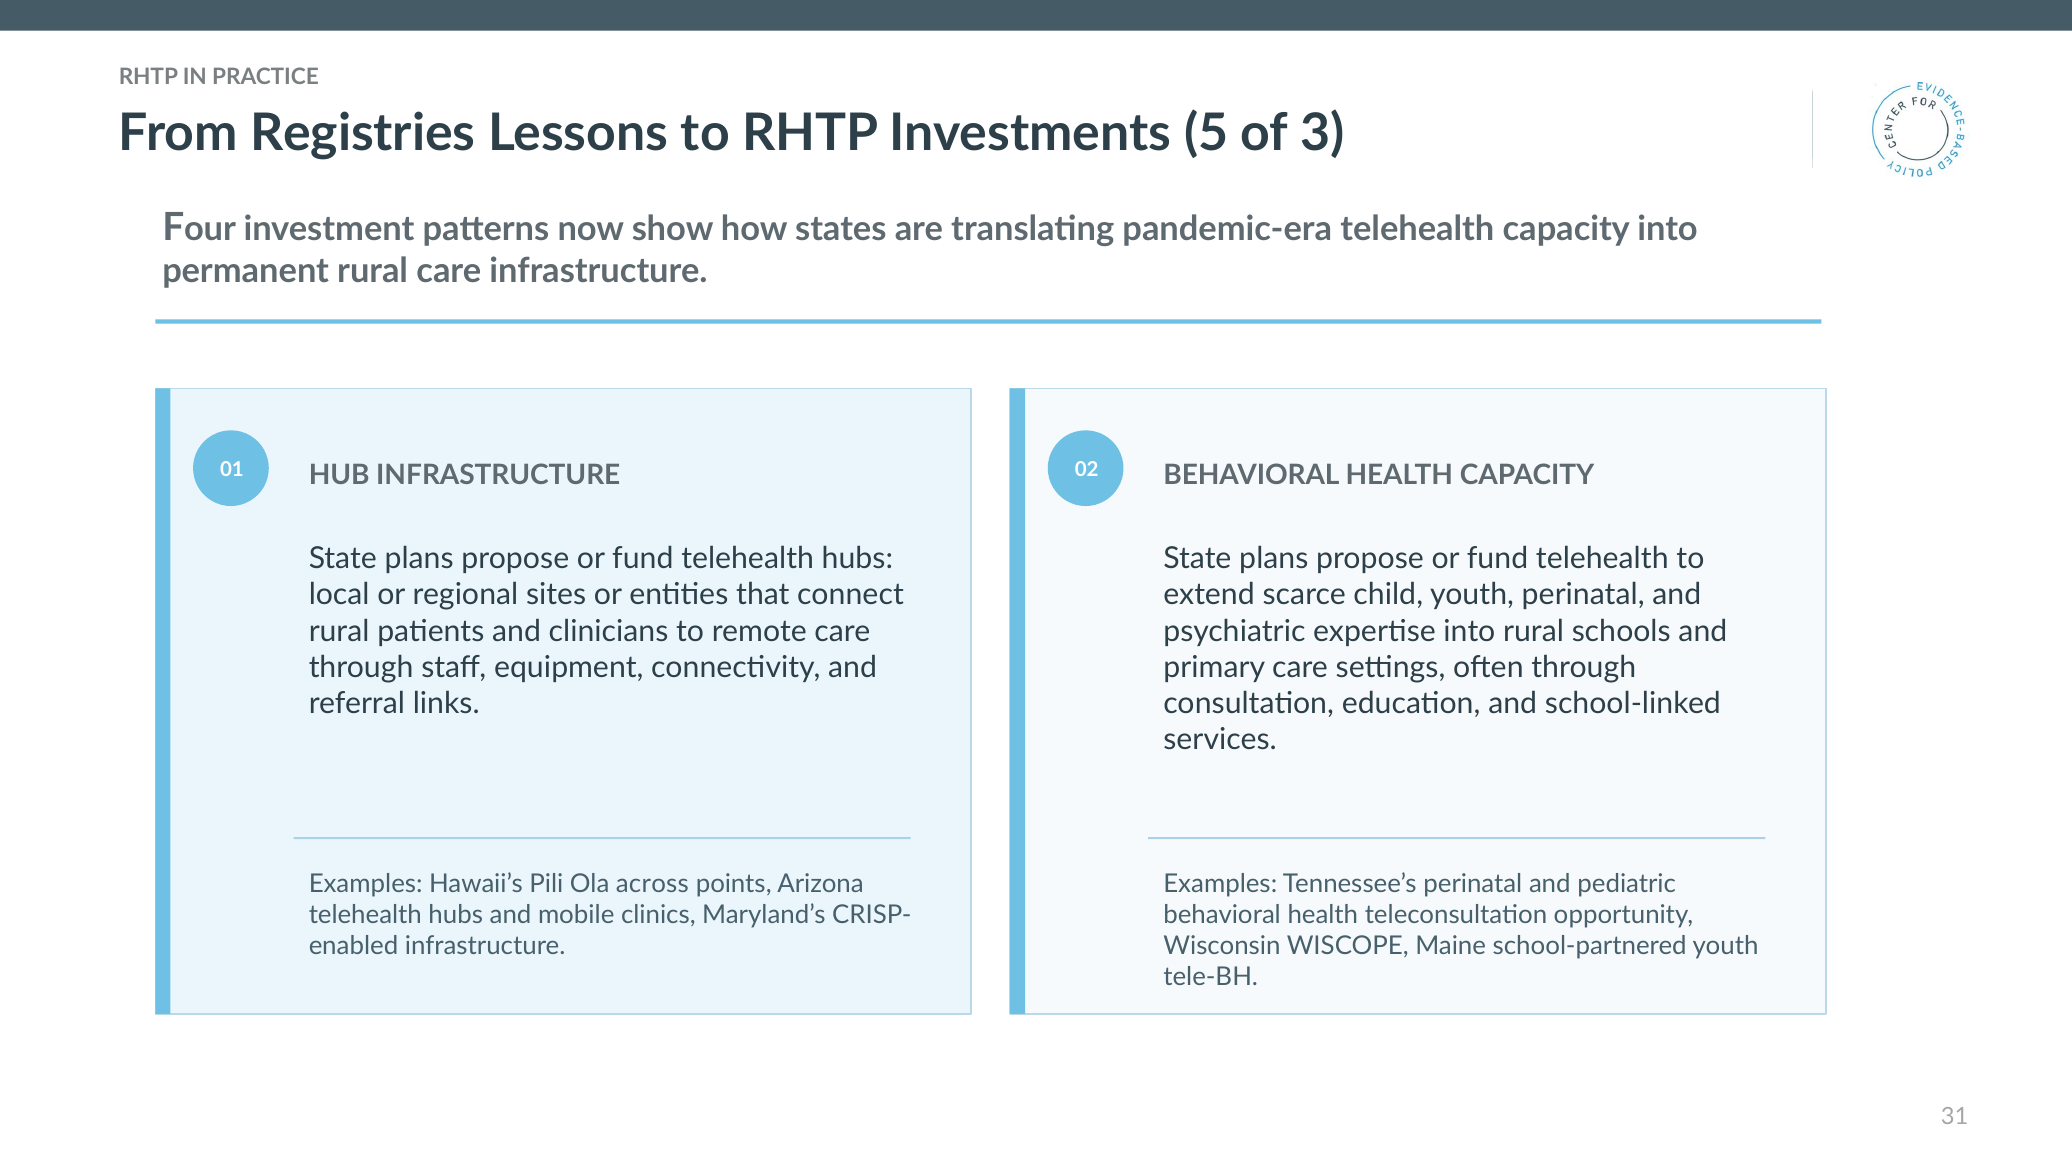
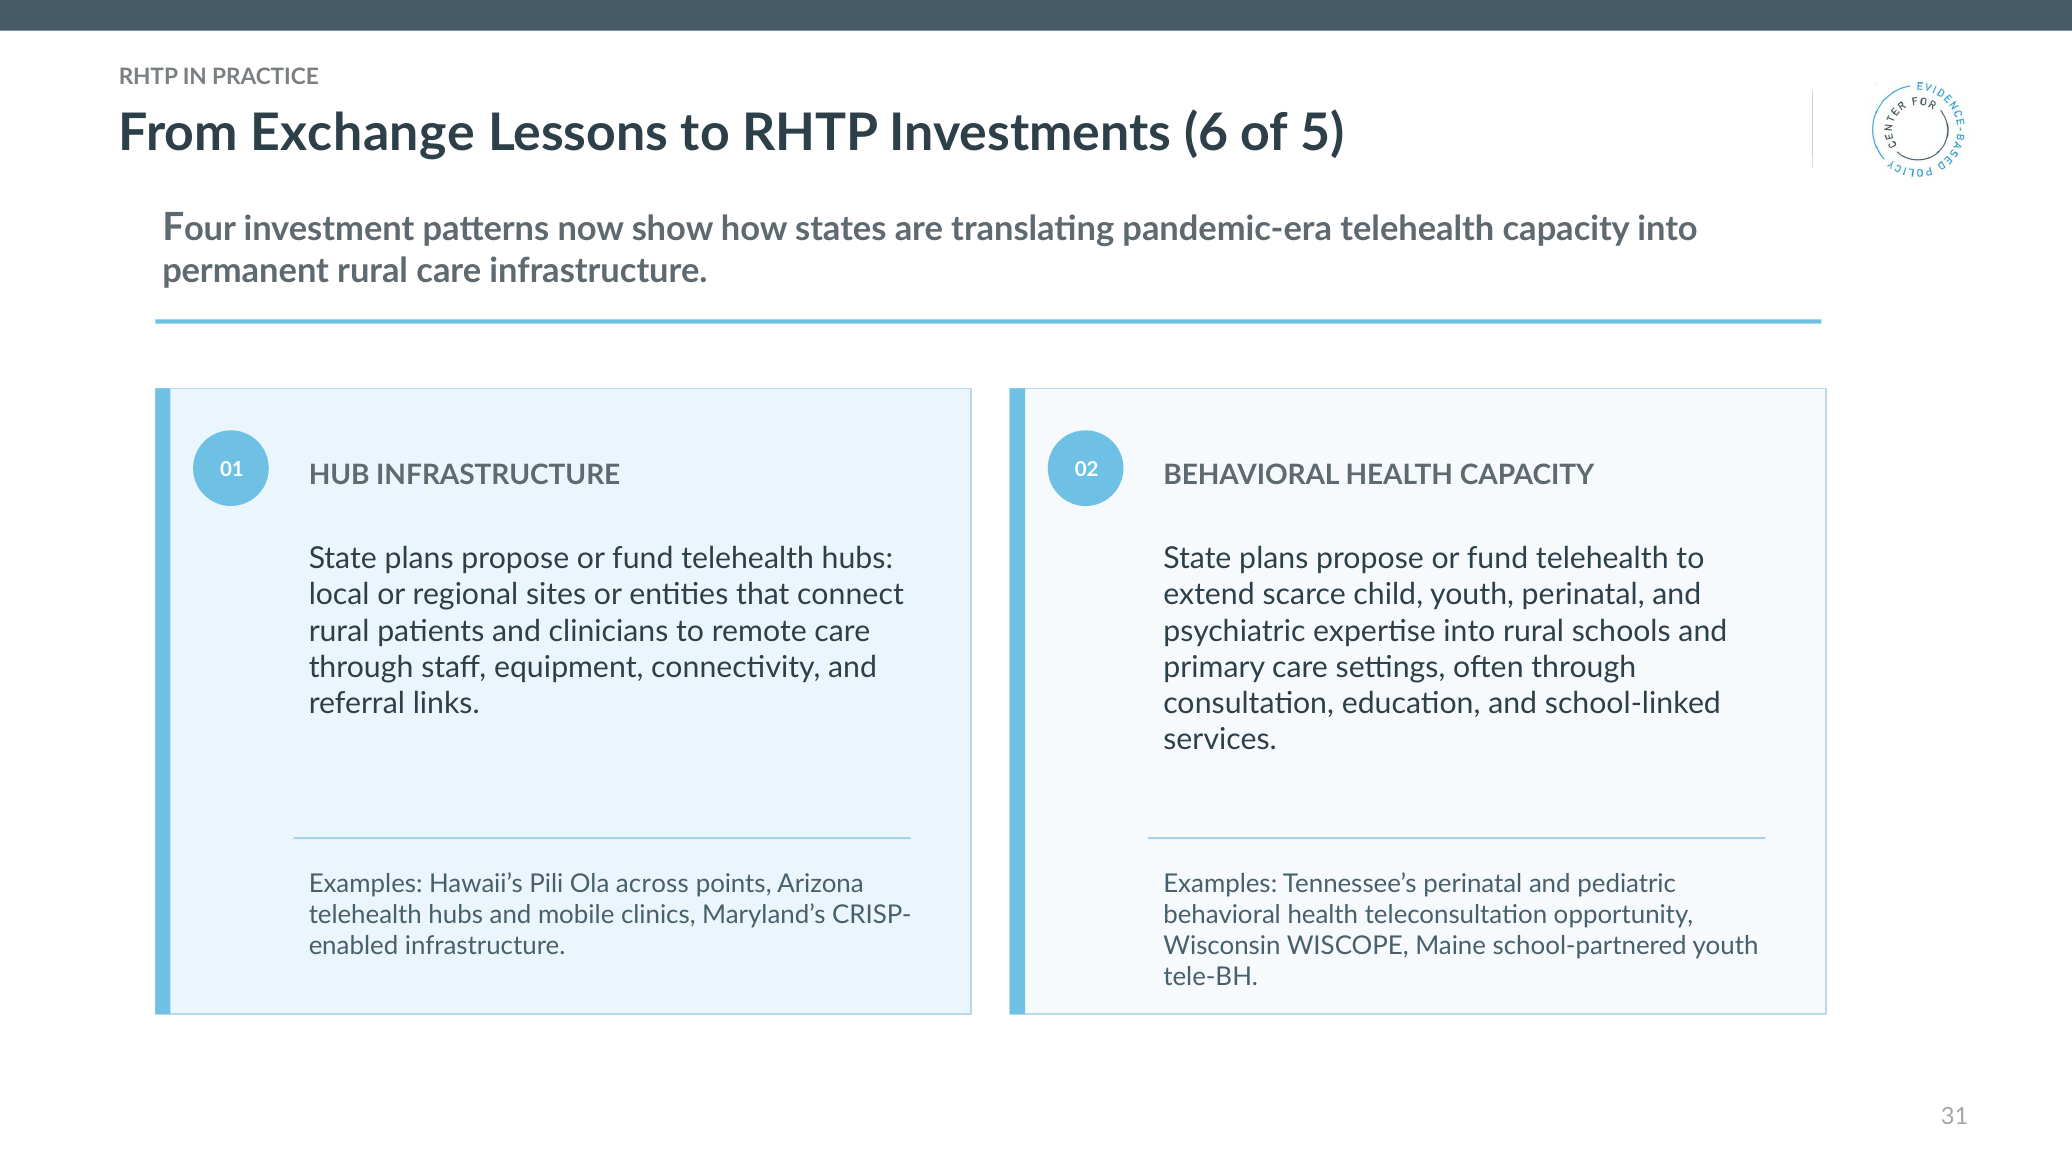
Registries: Registries -> Exchange (363, 133)
5: 5 -> 6 (1206, 133)
3: 3 -> 5 (1322, 133)
